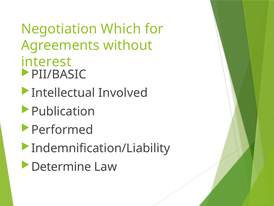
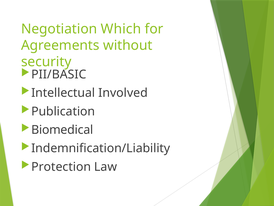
interest: interest -> security (46, 62)
Performed: Performed -> Biomedical (62, 130)
Determine: Determine -> Protection (61, 166)
